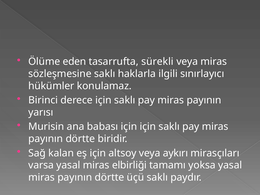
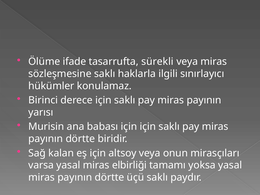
eden: eden -> ifade (74, 62)
aykırı: aykırı -> onun (175, 153)
